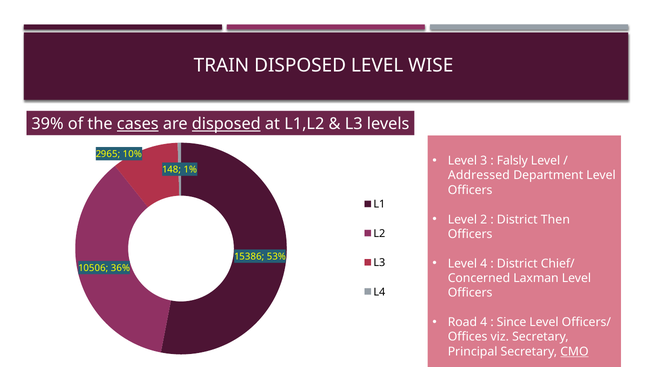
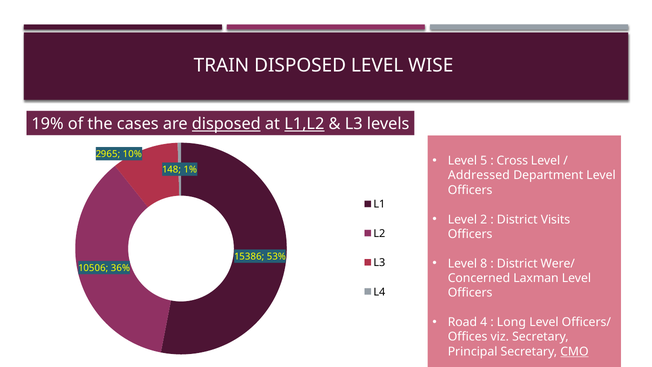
39%: 39% -> 19% (47, 124)
cases underline: present -> none (138, 124)
L1,L2 underline: none -> present (304, 124)
3: 3 -> 5 (484, 161)
Falsly: Falsly -> Cross (512, 161)
Then: Then -> Visits (555, 219)
Level 4: 4 -> 8 (484, 263)
Chief/: Chief/ -> Were/ (558, 263)
Since: Since -> Long (511, 322)
